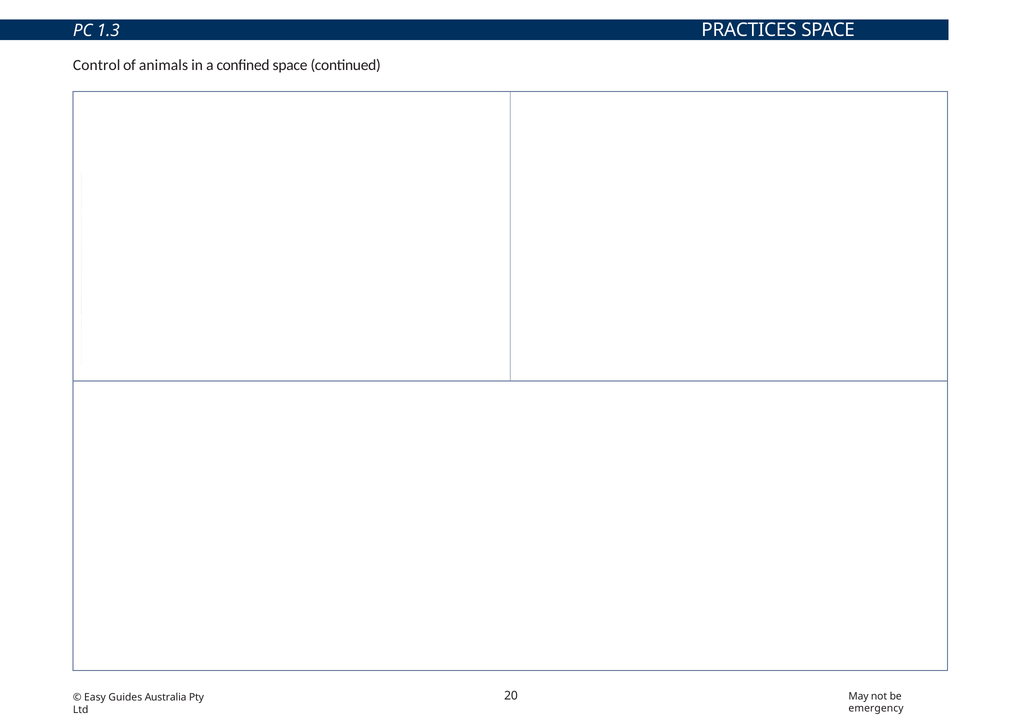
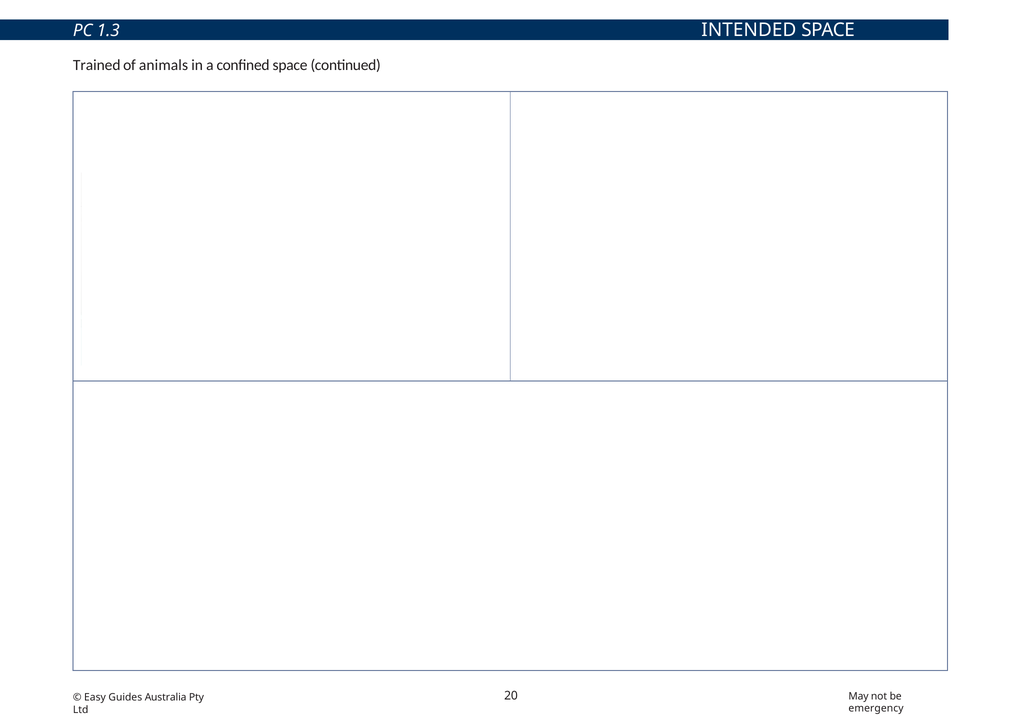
PRACTICES: PRACTICES -> INTENDED (749, 30)
Control: Control -> Trained (97, 65)
